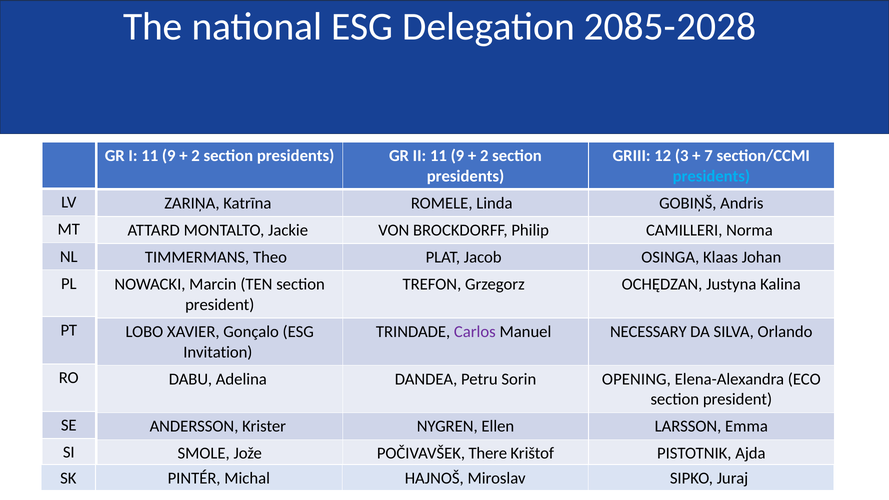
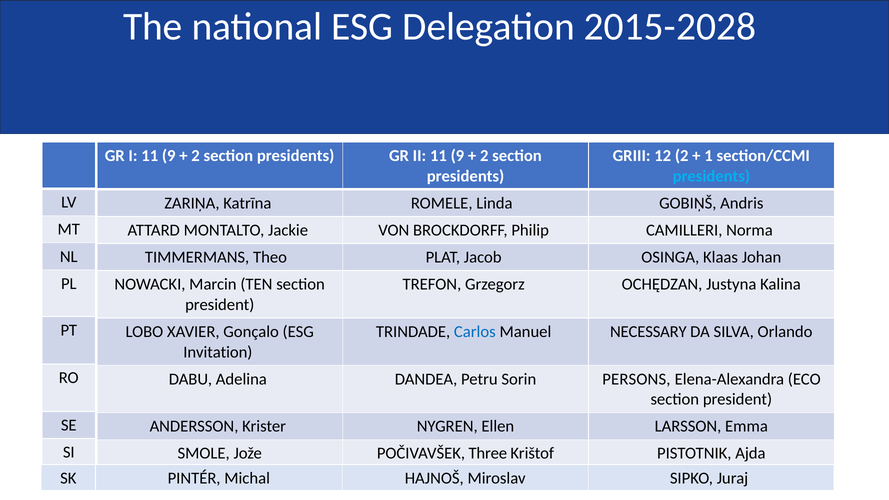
2085-2028: 2085-2028 -> 2015-2028 (670, 27)
12 3: 3 -> 2 (682, 156)
7: 7 -> 1 (709, 156)
Carlos colour: purple -> blue (475, 332)
OPENING: OPENING -> PERSONS (636, 379)
There: There -> Three (488, 454)
